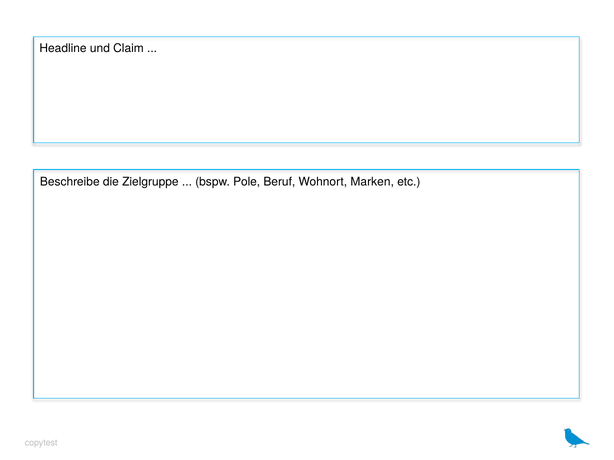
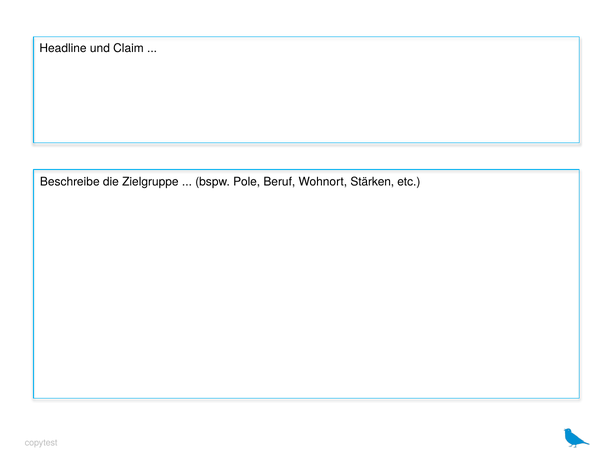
Marken: Marken -> Stärken (372, 182)
